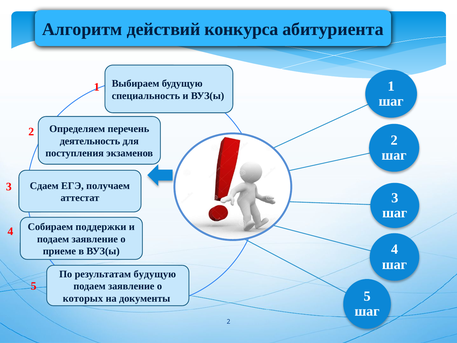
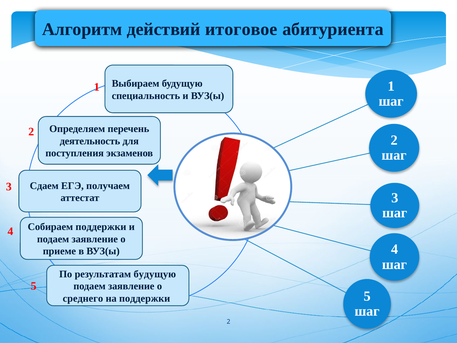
конкурса: конкурса -> итоговое (241, 29)
которых: которых -> среднего (83, 298)
на документы: документы -> поддержки (145, 298)
